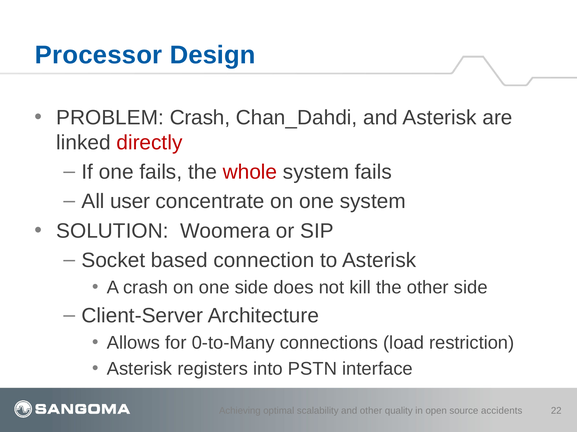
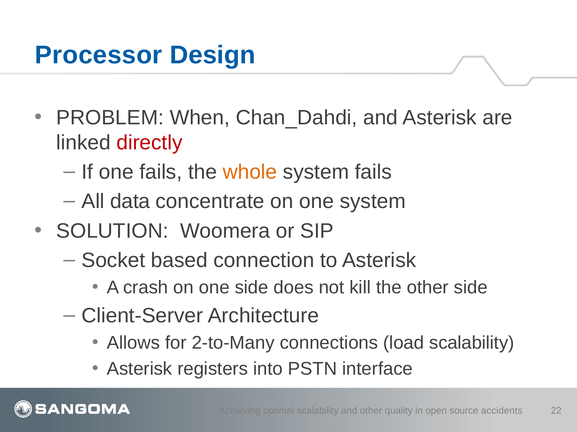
PROBLEM Crash: Crash -> When (200, 118)
whole colour: red -> orange (250, 172)
user: user -> data (130, 202)
0-to-Many: 0-to-Many -> 2-to-Many (233, 343)
load restriction: restriction -> scalability (472, 343)
